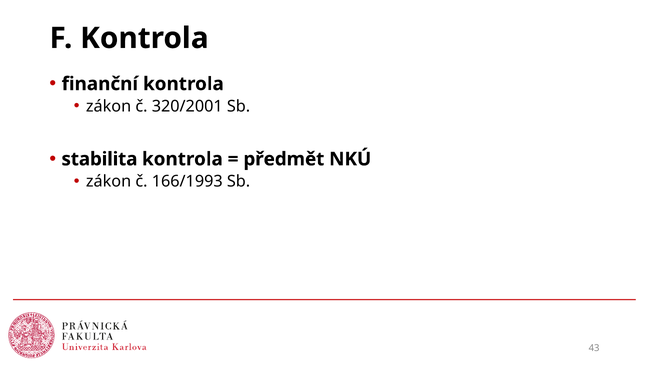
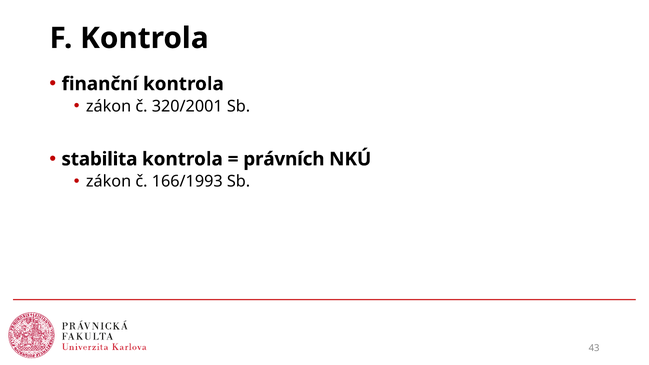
předmět: předmět -> právních (284, 159)
